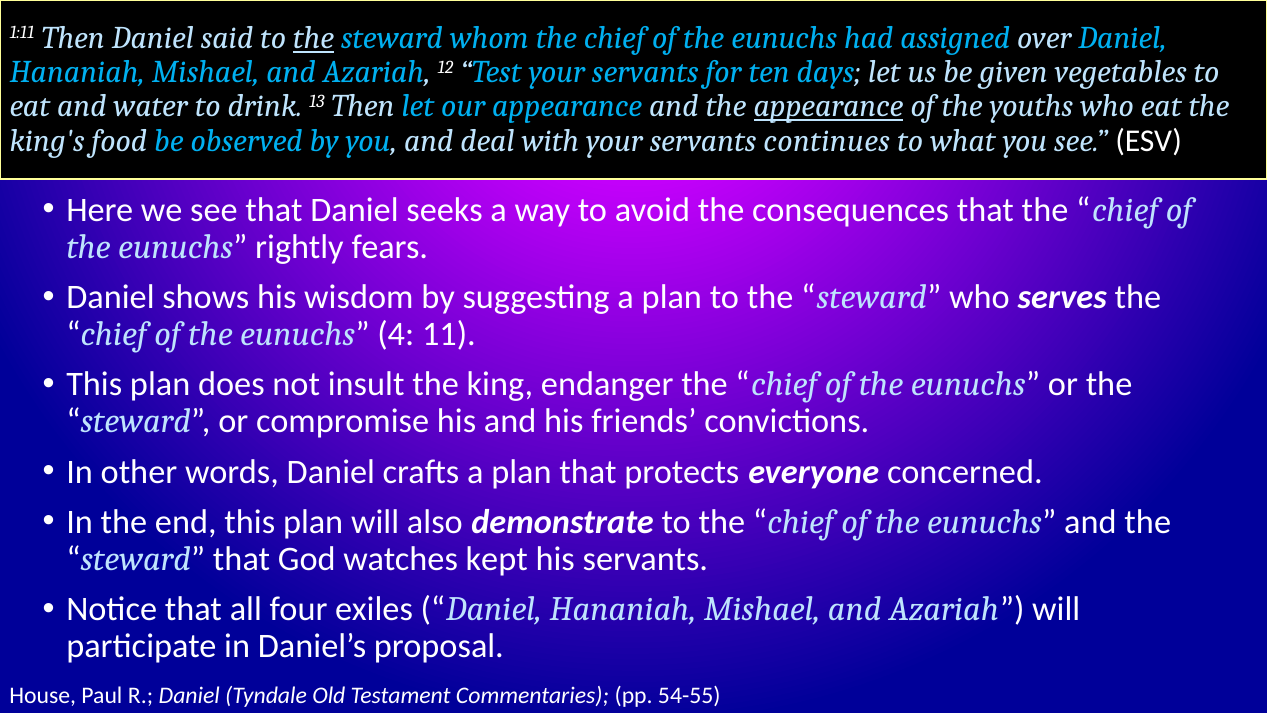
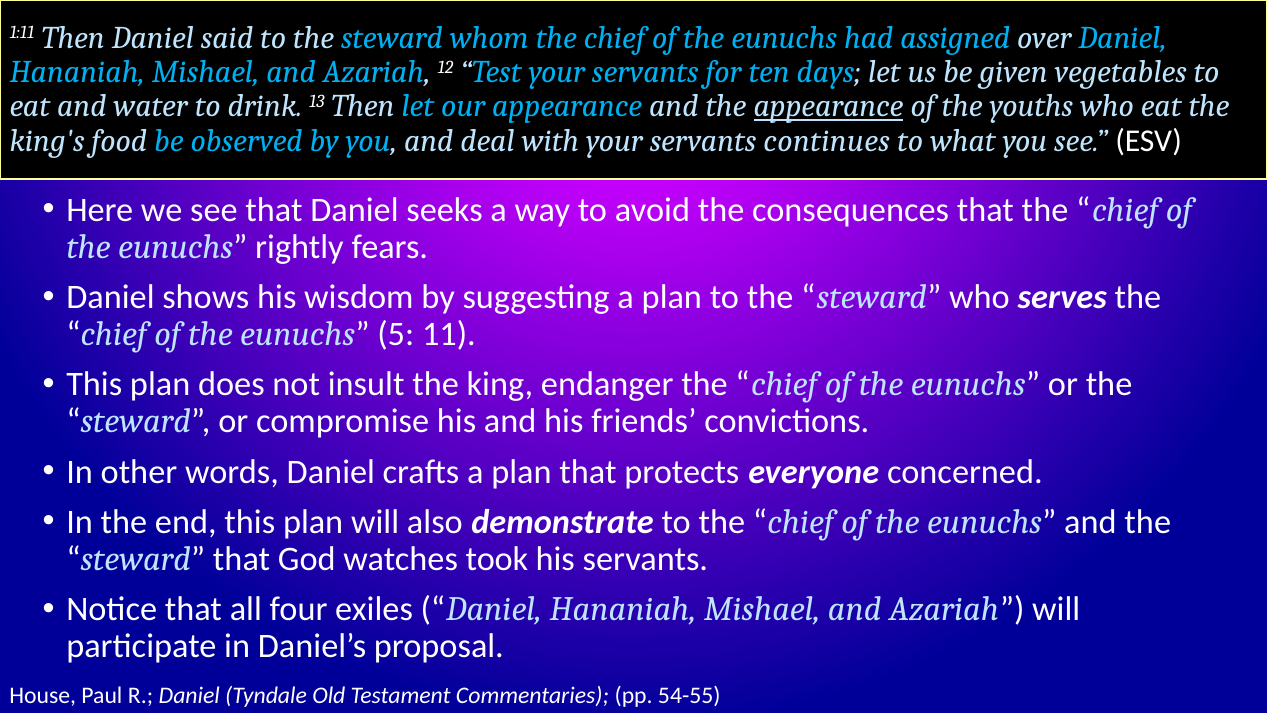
the underline: present -> none (314, 38)
4: 4 -> 5 (396, 334)
kept: kept -> took (497, 559)
